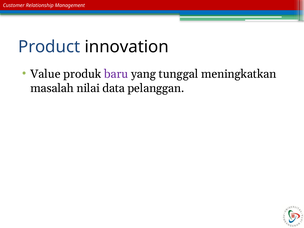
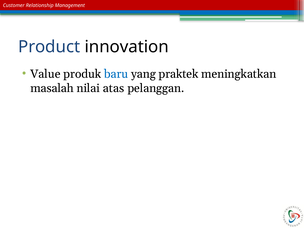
baru colour: purple -> blue (116, 74)
tunggal: tunggal -> praktek (179, 74)
data: data -> atas (114, 88)
